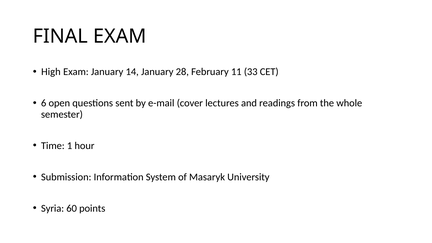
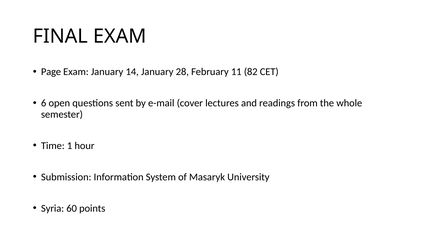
High: High -> Page (51, 72)
33: 33 -> 82 (251, 72)
